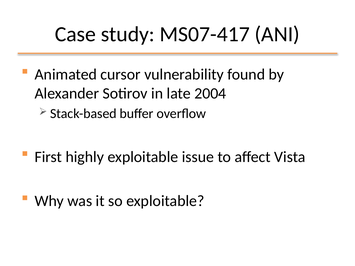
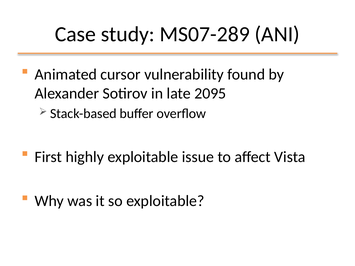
MS07-417: MS07-417 -> MS07-289 (205, 34)
2004: 2004 -> 2095 (210, 93)
